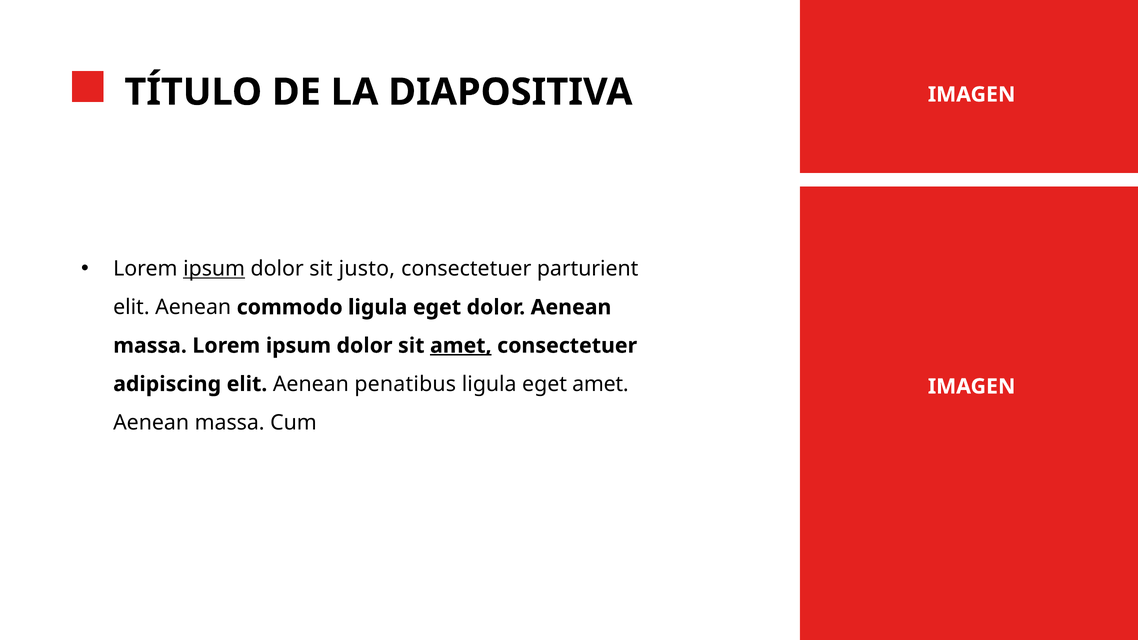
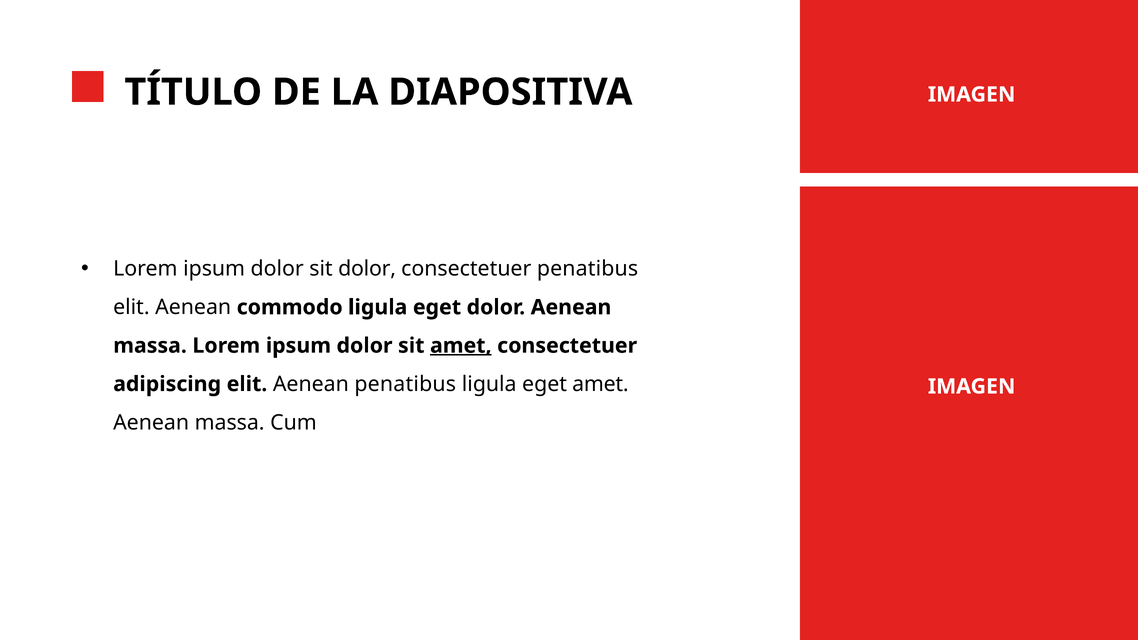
ipsum underline: present -> none (214, 269)
sit justo: justo -> dolor (367, 269)
consectetuer parturient: parturient -> penatibus (588, 269)
